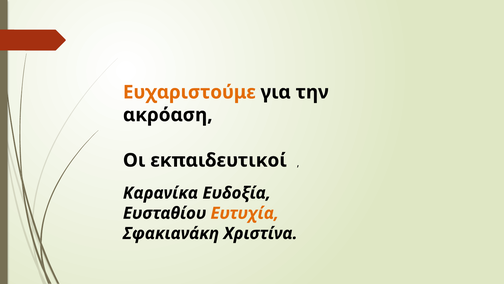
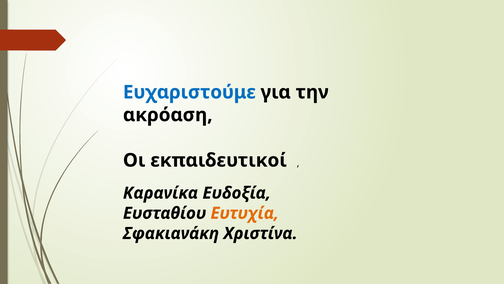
Ευχαριστούμε colour: orange -> blue (189, 92)
